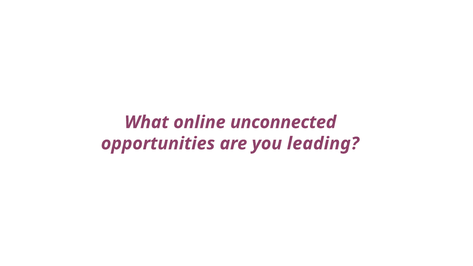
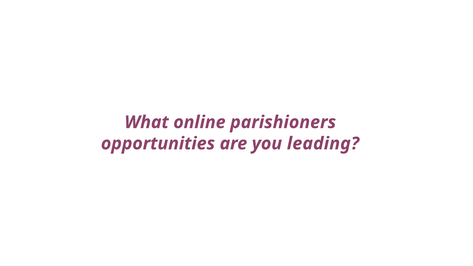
unconnected: unconnected -> parishioners (283, 122)
